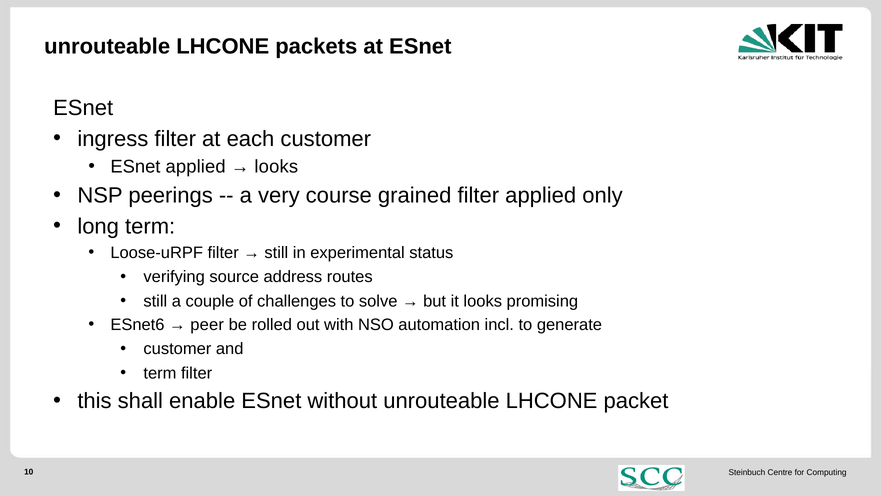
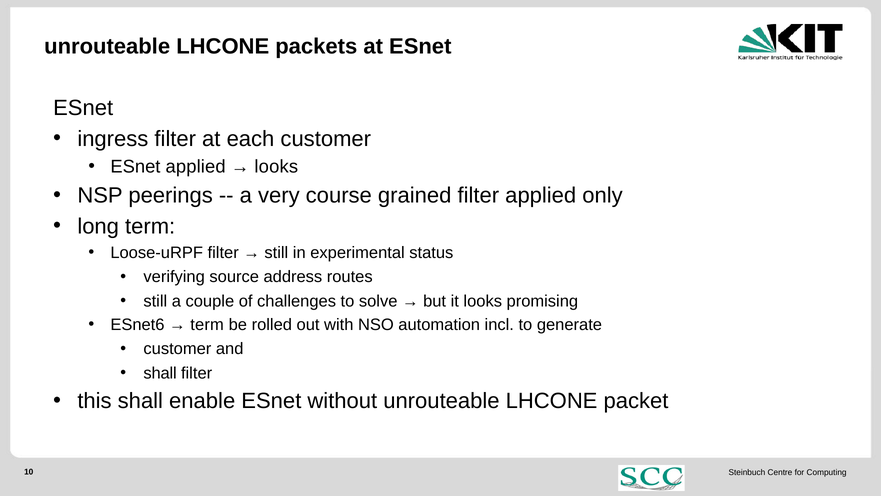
peer: peer -> term (207, 324)
term: term -> shall (160, 373)
